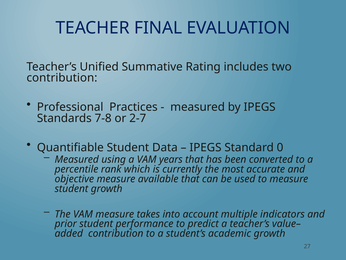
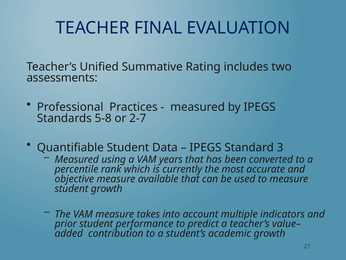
contribution: contribution -> assessments (62, 78)
7-8: 7-8 -> 5-8 (103, 118)
0: 0 -> 3 (280, 147)
